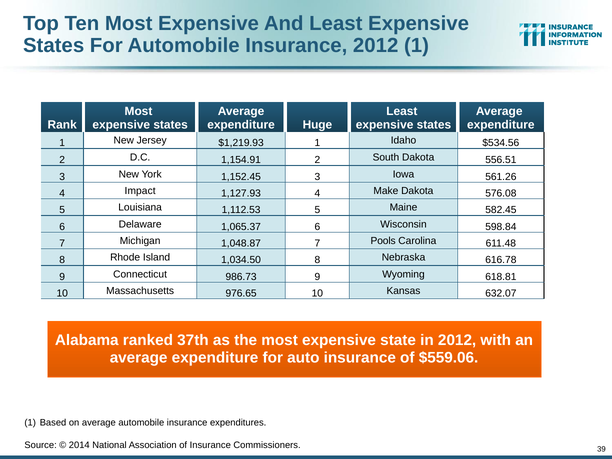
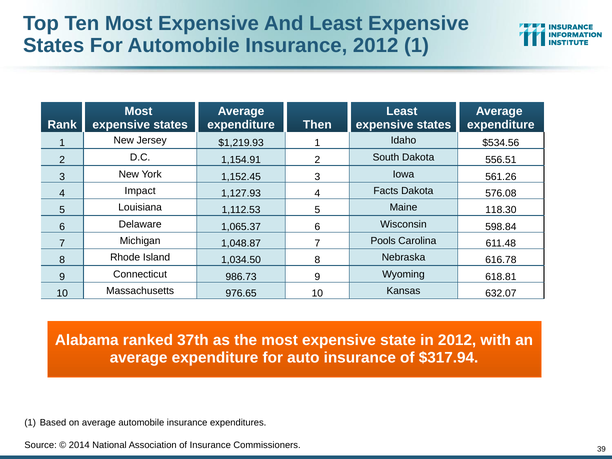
Huge: Huge -> Then (317, 125)
Make: Make -> Facts (386, 191)
582.45: 582.45 -> 118.30 (501, 210)
$559.06: $559.06 -> $317.94 (449, 357)
